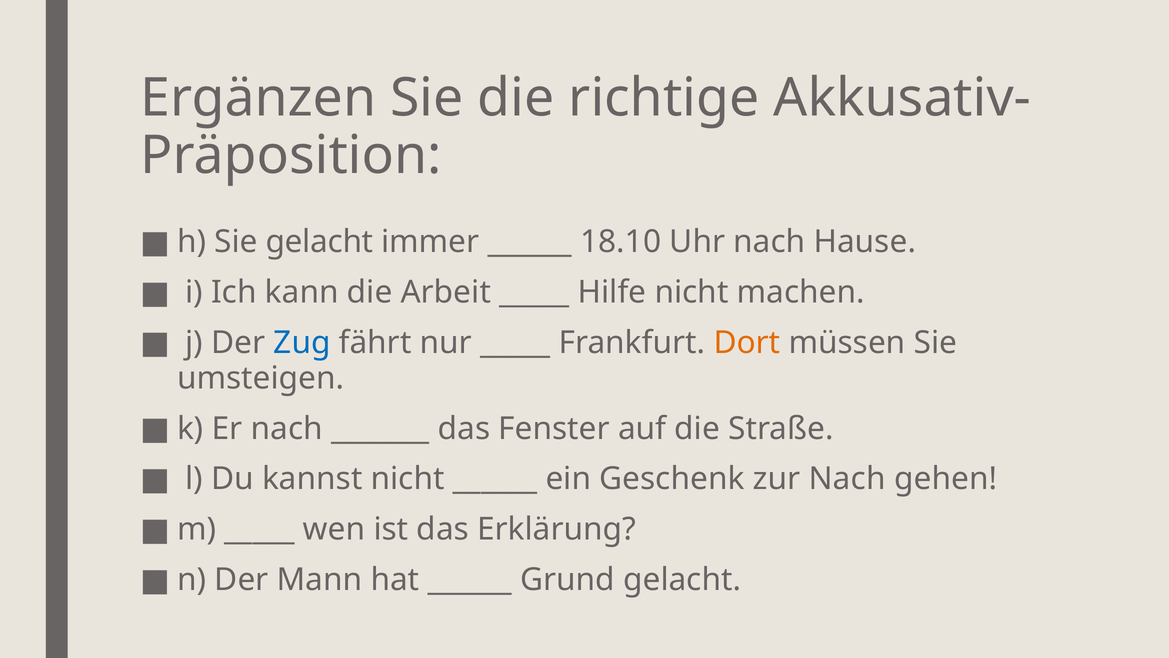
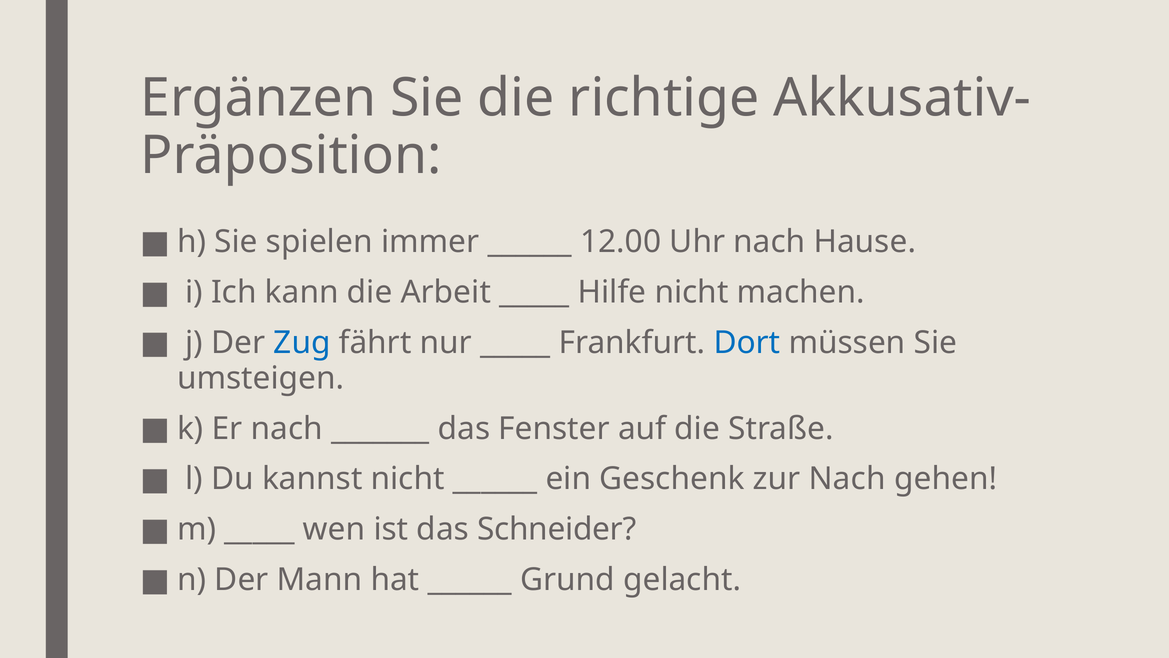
Sie gelacht: gelacht -> spielen (319, 242)
18.10: 18.10 -> 12.00 (621, 242)
Dort colour: orange -> blue (747, 342)
Erklärung: Erklärung -> Schneider (557, 529)
